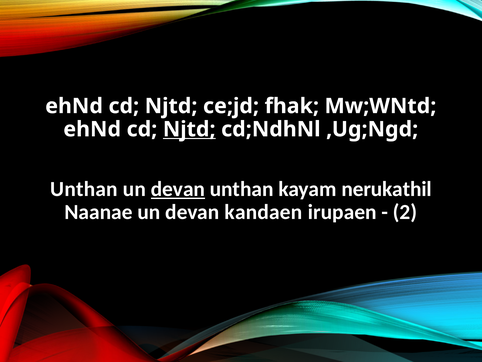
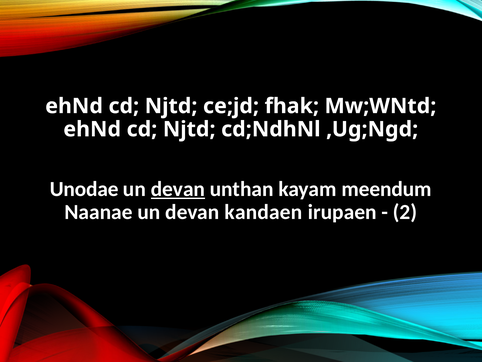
Njtd underline: present -> none (189, 129)
Unthan: Unthan -> Unodae (84, 189)
nerukathil: nerukathil -> meendum (387, 189)
